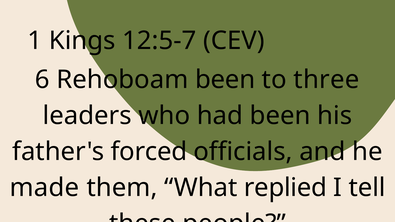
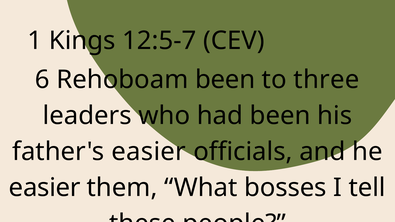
father's forced: forced -> easier (149, 152)
made: made -> easier (45, 188)
replied: replied -> bosses (285, 188)
